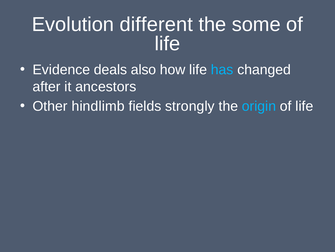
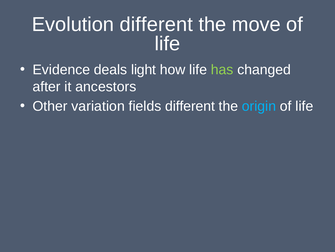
some: some -> move (256, 24)
also: also -> light (144, 70)
has colour: light blue -> light green (222, 70)
hindlimb: hindlimb -> variation (98, 106)
fields strongly: strongly -> different (190, 106)
